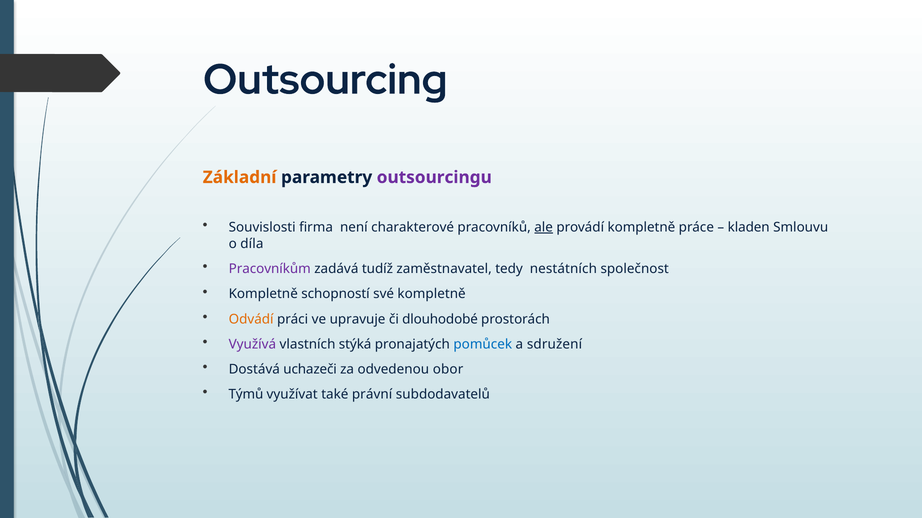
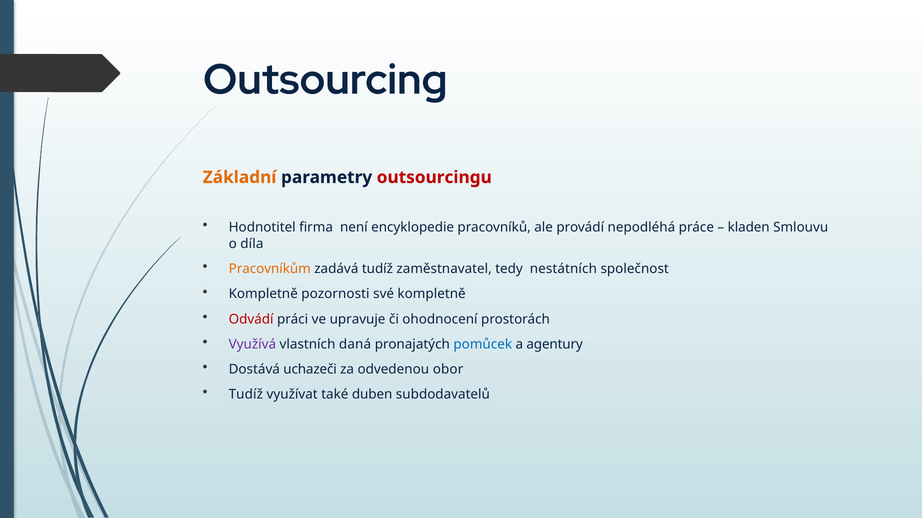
outsourcingu colour: purple -> red (434, 178)
Souvislosti: Souvislosti -> Hodnotitel (262, 228)
charakterové: charakterové -> encyklopedie (413, 228)
ale underline: present -> none (544, 228)
provádí kompletně: kompletně -> nepodléhá (641, 228)
Pracovníkům colour: purple -> orange (270, 269)
schopností: schopností -> pozornosti (335, 294)
Odvádí colour: orange -> red (251, 320)
dlouhodobé: dlouhodobé -> ohodnocení (440, 320)
stýká: stýká -> daná (355, 345)
sdružení: sdružení -> agentury (555, 345)
Týmů: Týmů -> Tudíž (246, 395)
právní: právní -> duben (372, 395)
